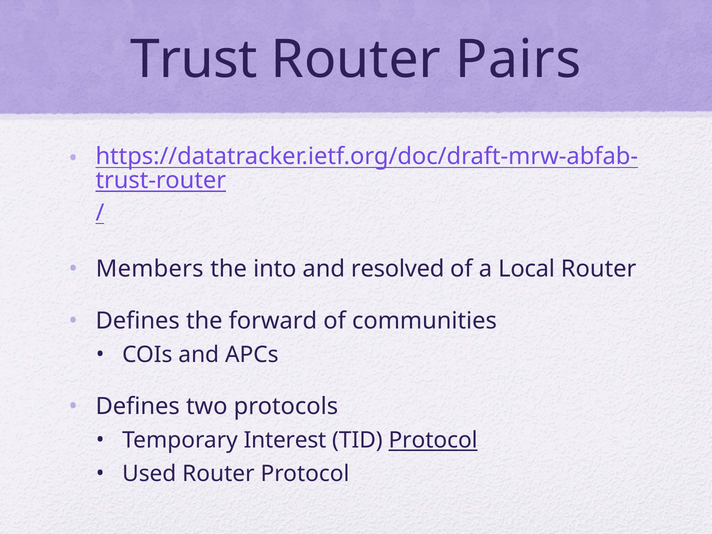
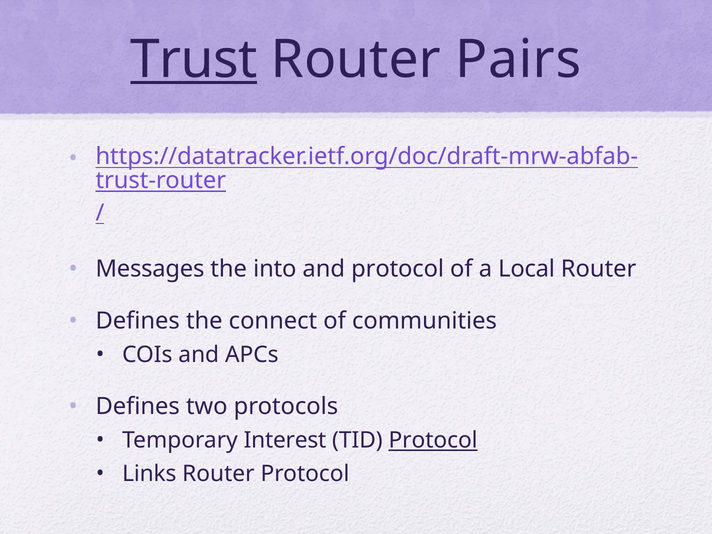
Trust underline: none -> present (194, 59)
Members: Members -> Messages (150, 269)
and resolved: resolved -> protocol (398, 269)
forward: forward -> connect (273, 321)
Used: Used -> Links (149, 474)
